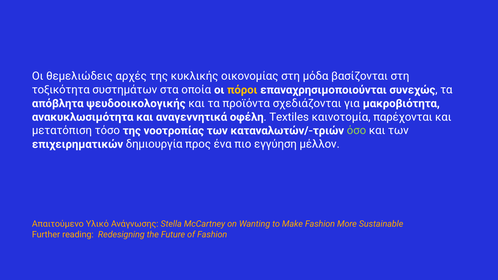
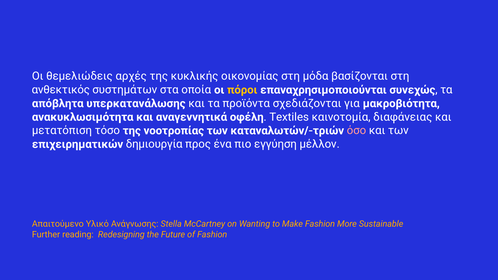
τοξικότητα: τοξικότητα -> ανθεκτικός (61, 90)
ψευδοοικολογικής: ψευδοοικολογικής -> υπερκατανάλωσης (136, 103)
παρέχονται: παρέχονται -> διαφάνειας (403, 117)
όσο colour: light green -> pink (356, 131)
